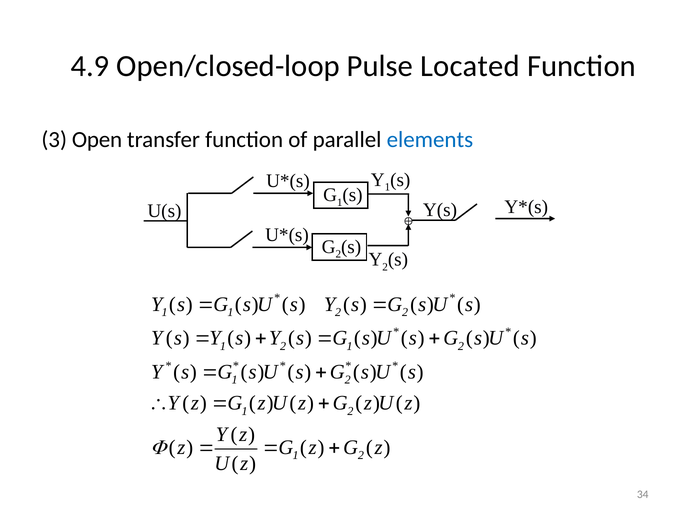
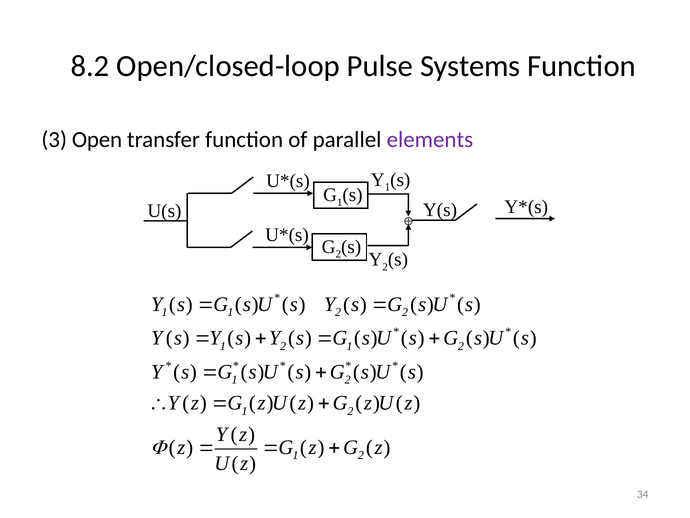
4.9: 4.9 -> 8.2 (90, 66)
Located: Located -> Systems (470, 66)
elements colour: blue -> purple (430, 140)
